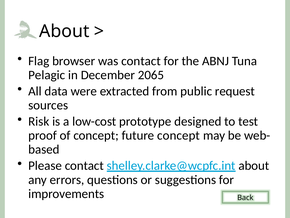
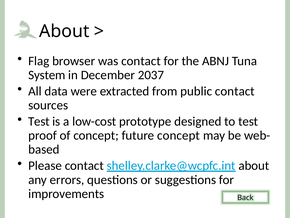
Pelagic: Pelagic -> System (47, 75)
2065: 2065 -> 2037 (151, 75)
public request: request -> contact (235, 91)
Risk: Risk -> Test (39, 121)
